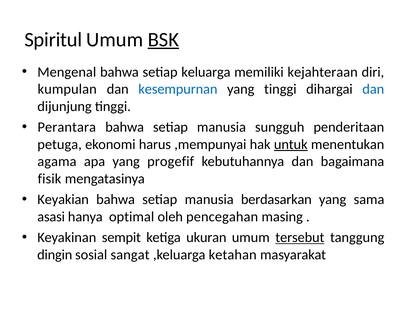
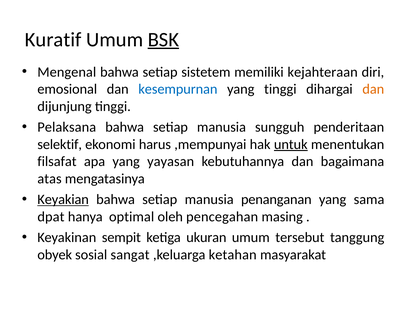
Spiritul: Spiritul -> Kuratif (53, 40)
keluarga: keluarga -> sistetem (206, 72)
kumpulan: kumpulan -> emosional (67, 89)
dan colour: blue -> orange (373, 89)
Perantara: Perantara -> Pelaksana (67, 127)
petuga: petuga -> selektif (60, 144)
agama: agama -> filsafat (57, 162)
progefif: progefif -> yayasan (171, 162)
fisik: fisik -> atas (50, 179)
Keyakian underline: none -> present (63, 200)
berdasarkan: berdasarkan -> penanganan (276, 200)
asasi: asasi -> dpat (51, 217)
tersebut underline: present -> none (300, 237)
dingin: dingin -> obyek (55, 255)
